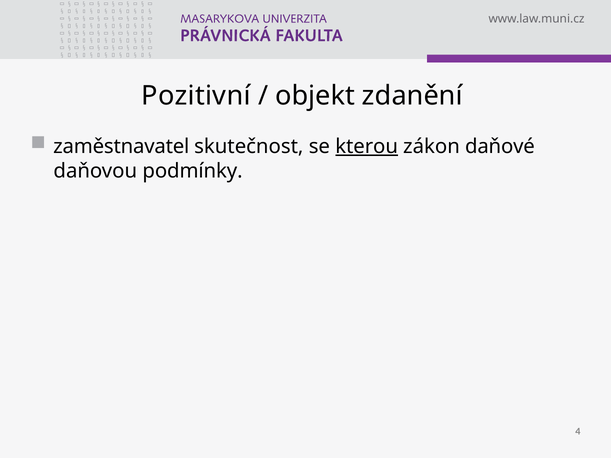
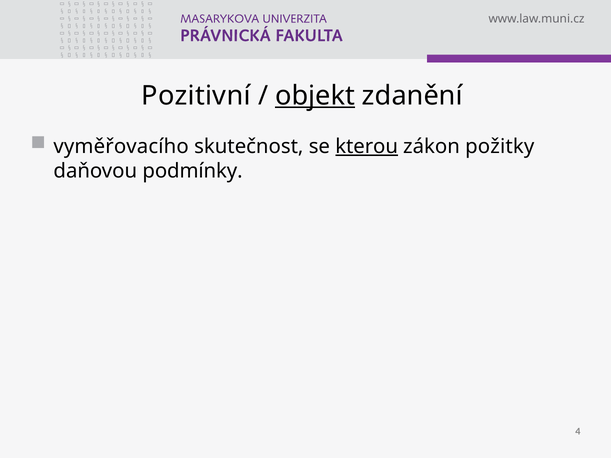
objekt underline: none -> present (315, 96)
zaměstnavatel: zaměstnavatel -> vyměřovacího (121, 147)
daňové: daňové -> požitky (500, 147)
